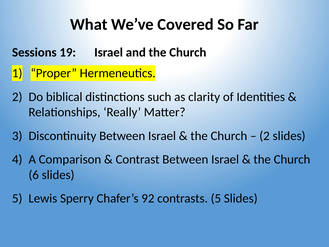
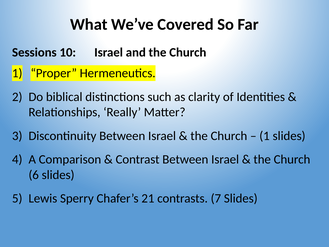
19: 19 -> 10 (68, 52)
2: 2 -> 1 (265, 136)
92: 92 -> 21 (148, 198)
contrasts 5: 5 -> 7 (216, 198)
